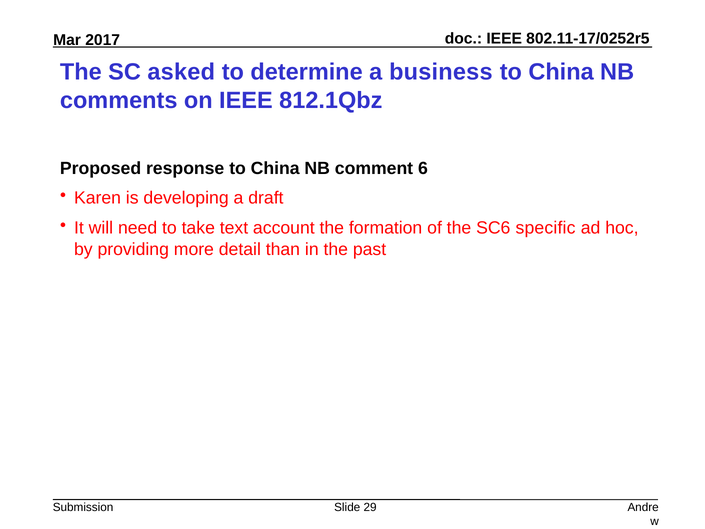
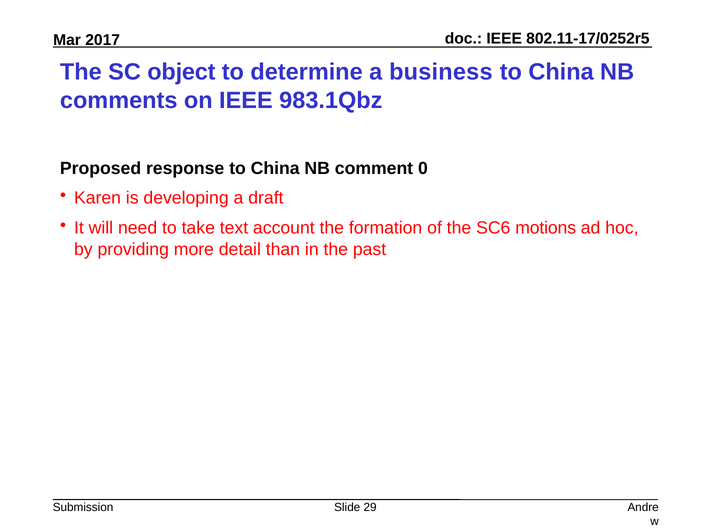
asked: asked -> object (181, 72)
812.1Qbz: 812.1Qbz -> 983.1Qbz (331, 100)
6: 6 -> 0 (423, 168)
specific: specific -> motions (546, 228)
